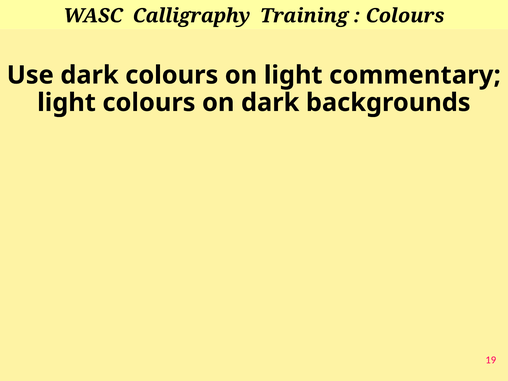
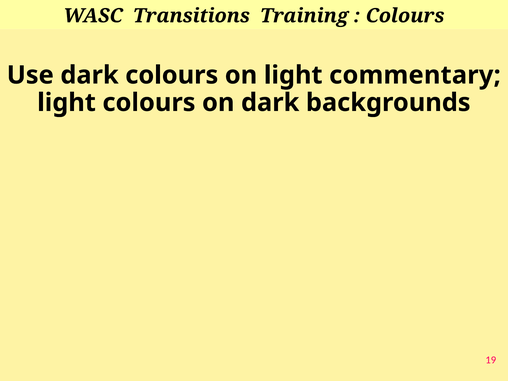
Calligraphy: Calligraphy -> Transitions (191, 16)
